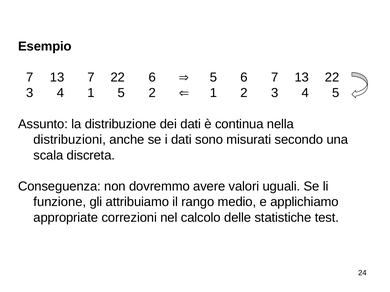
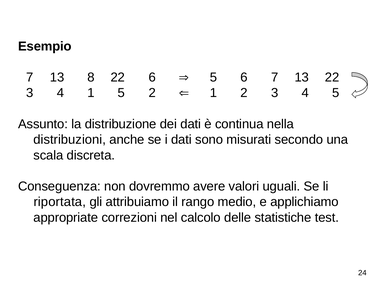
13 7: 7 -> 8 (91, 78)
funzione: funzione -> riportata (60, 202)
